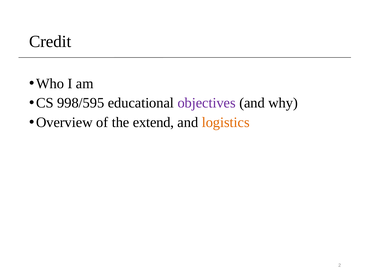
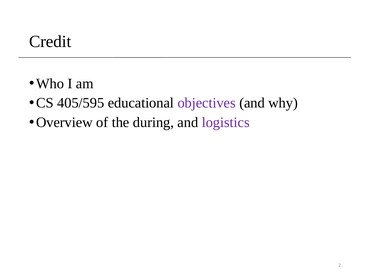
998/595: 998/595 -> 405/595 (81, 103)
extend: extend -> during (153, 122)
logistics colour: orange -> purple (226, 122)
